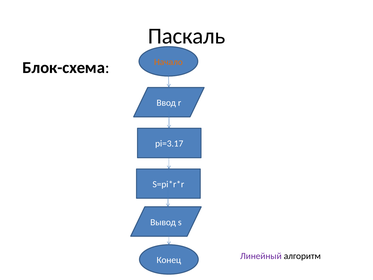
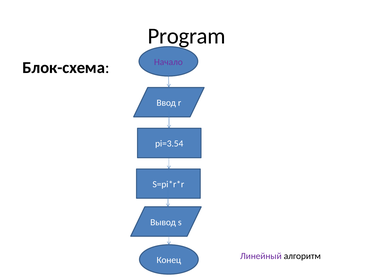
Паскаль: Паскаль -> Program (187, 36)
Начало colour: orange -> purple (168, 62)
pi=3.17: pi=3.17 -> pi=3.54 (169, 144)
